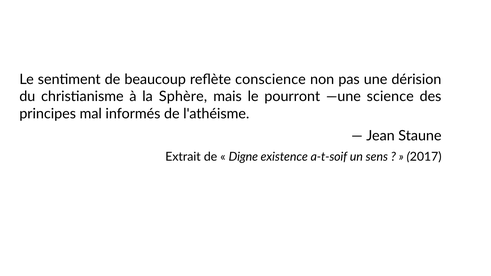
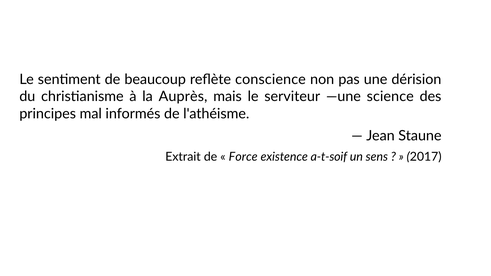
Sphère: Sphère -> Auprès (183, 97)
pourront: pourront -> serviteur (292, 97)
Digne: Digne -> Force (243, 157)
